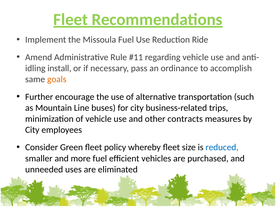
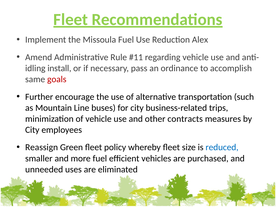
Ride: Ride -> Alex (200, 40)
goals colour: orange -> red (57, 79)
Consider: Consider -> Reassign (42, 147)
